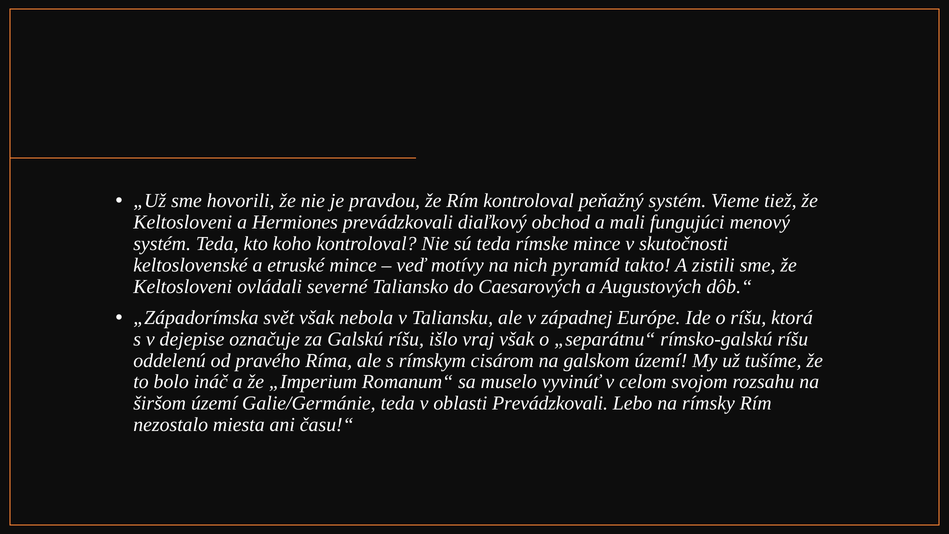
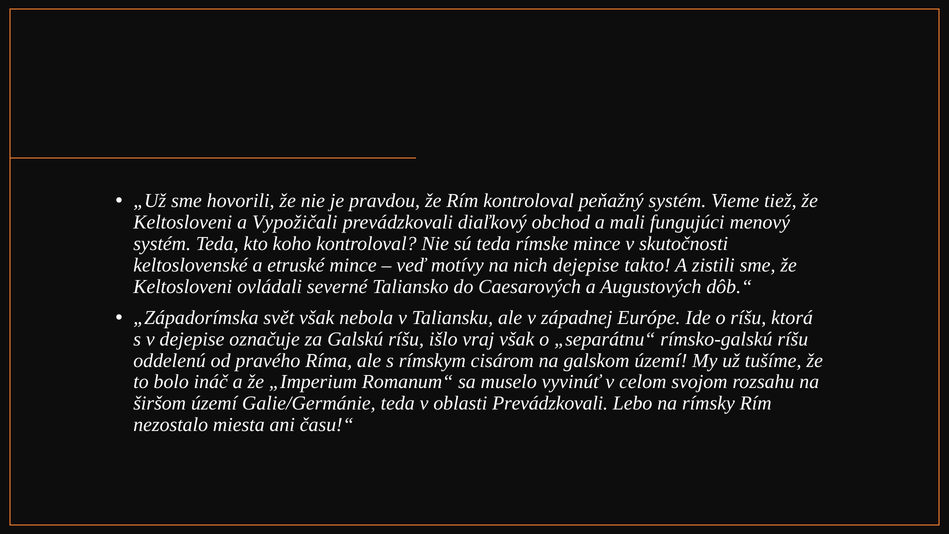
Hermiones: Hermiones -> Vypožičali (295, 222)
nich pyramíd: pyramíd -> dejepise (586, 265)
